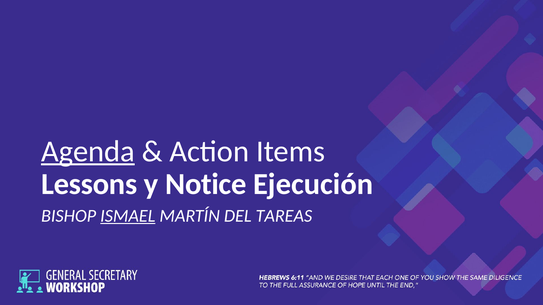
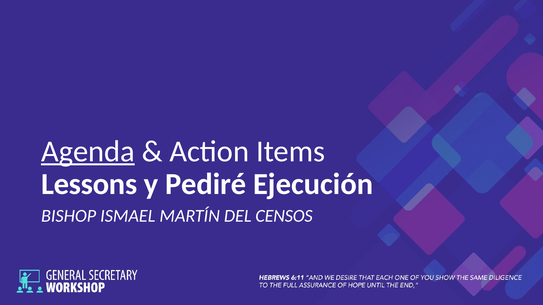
Notice: Notice -> Pediré (206, 184)
ISMAEL underline: present -> none (128, 216)
TAREAS: TAREAS -> CENSOS (284, 216)
